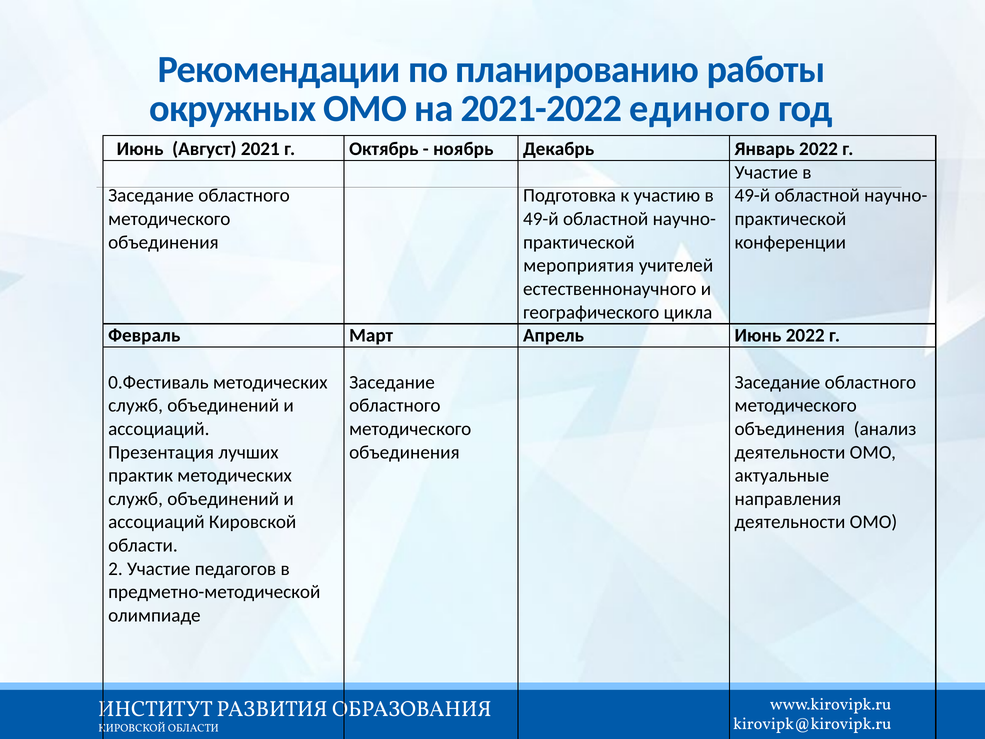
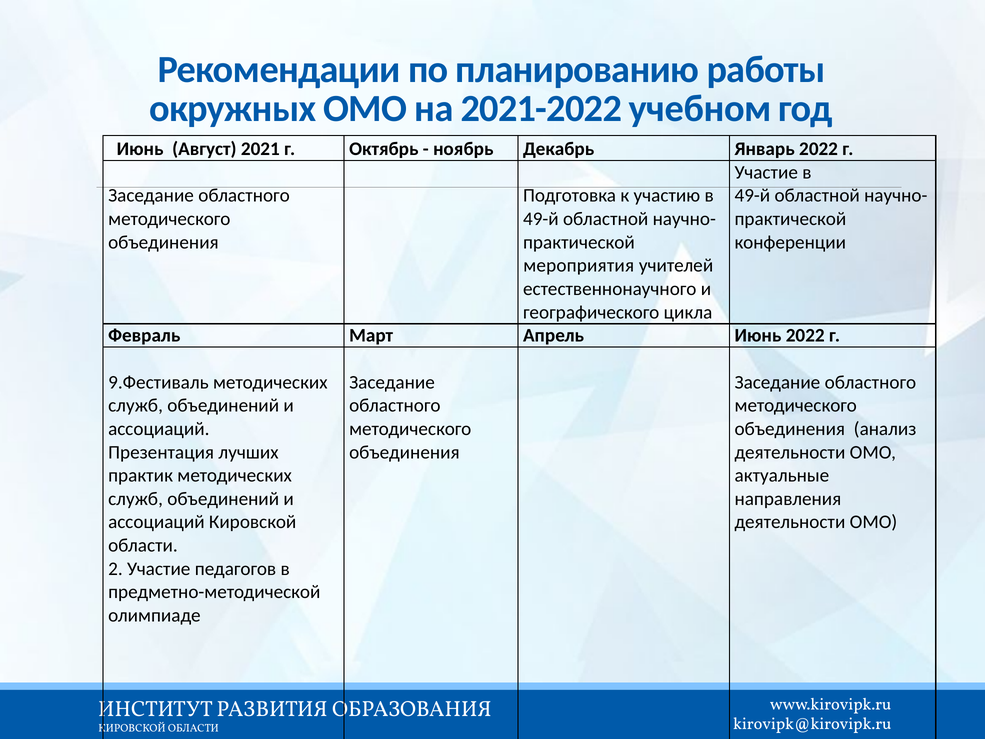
единого: единого -> учебном (700, 108)
0.Фестиваль: 0.Фестиваль -> 9.Фестиваль (158, 382)
